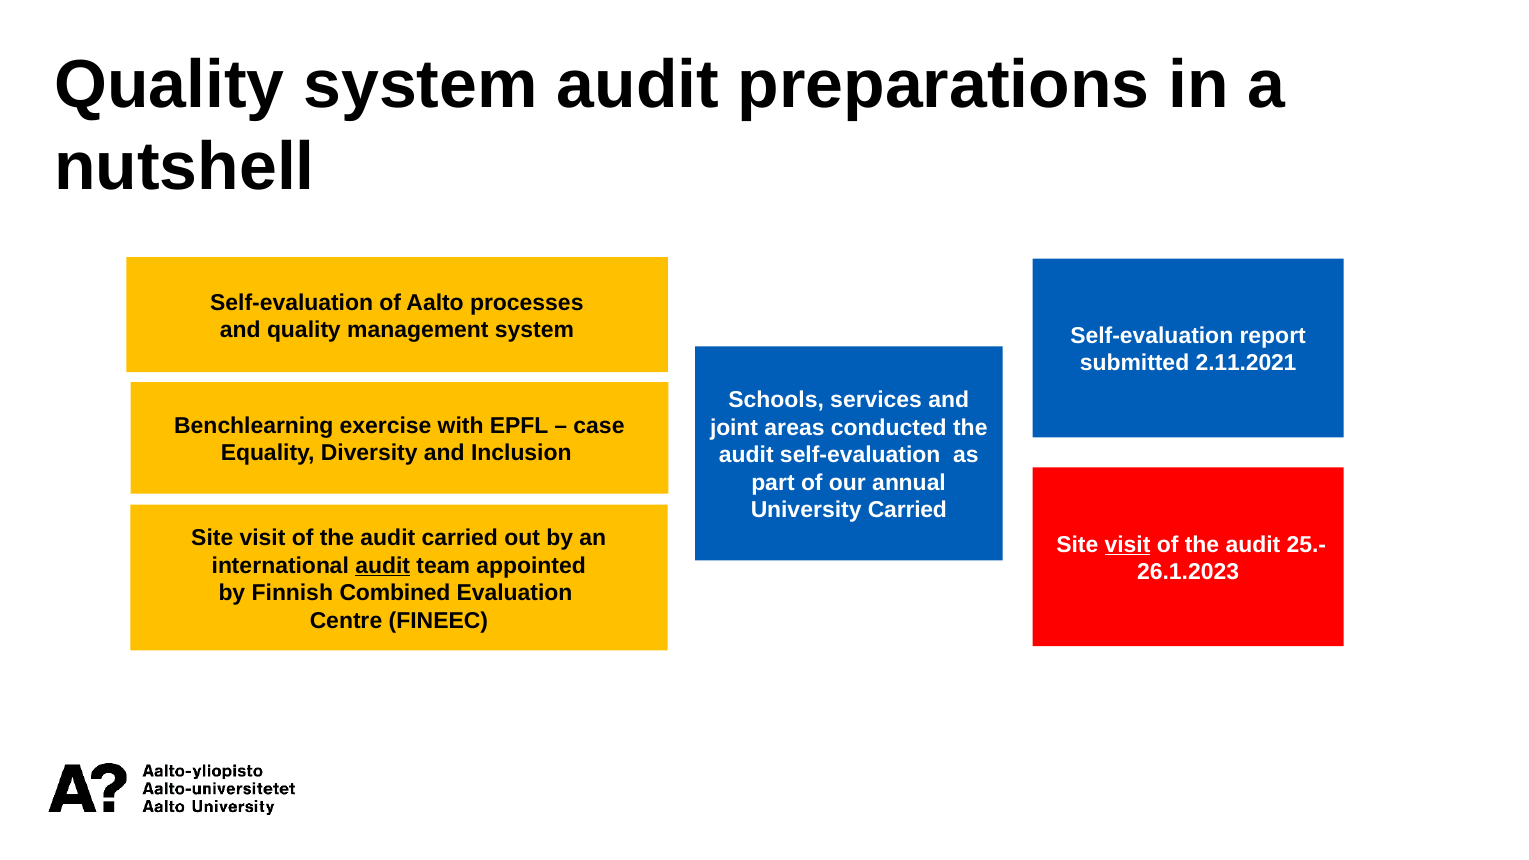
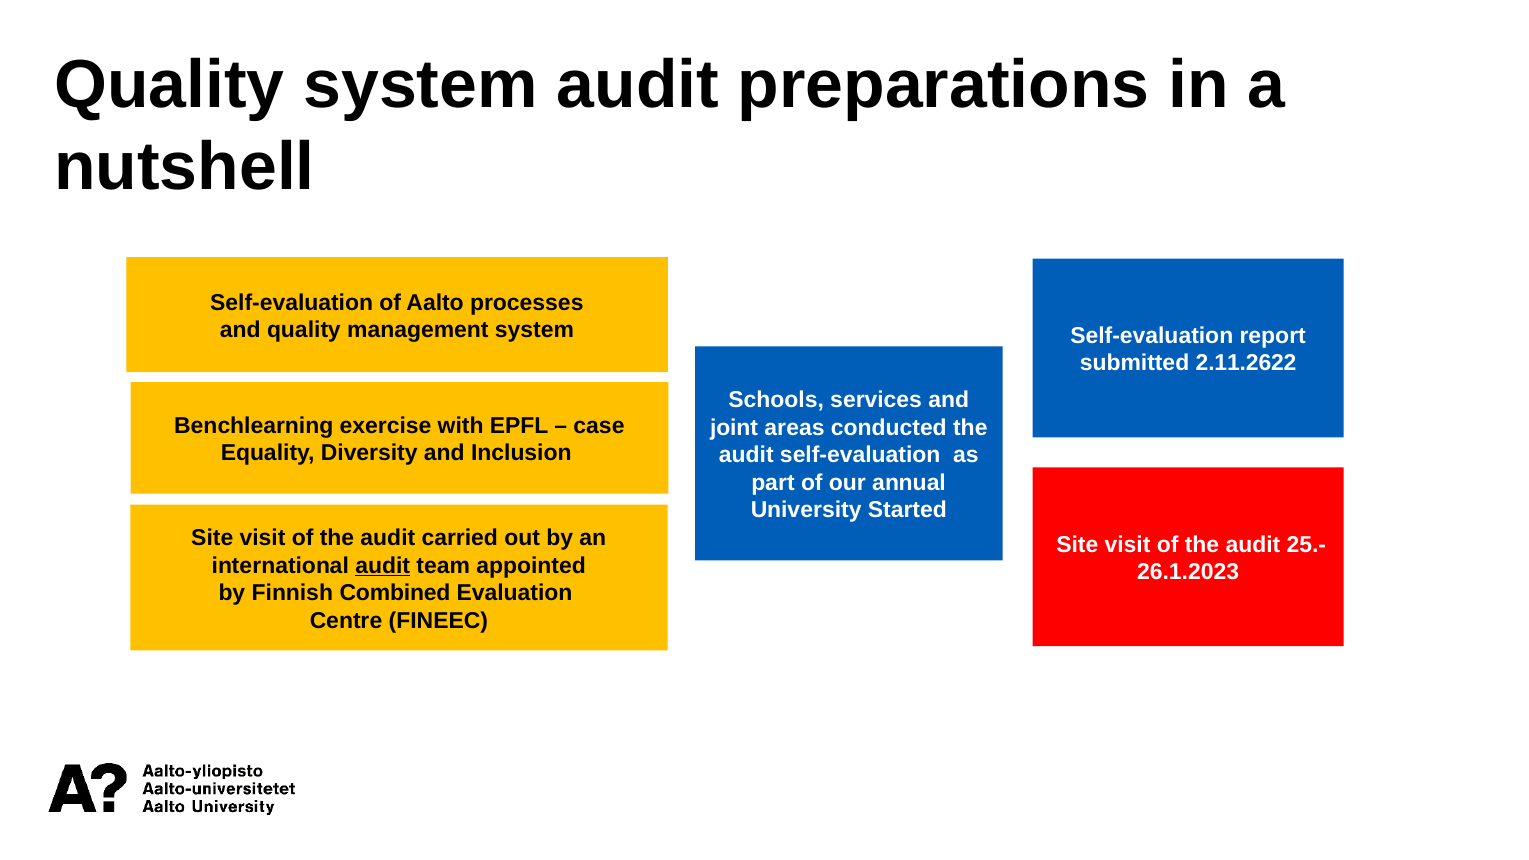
2.11.2021: 2.11.2021 -> 2.11.2622 (1246, 363)
University Carried: Carried -> Started (907, 510)
visit underline: present -> none (1128, 545)
